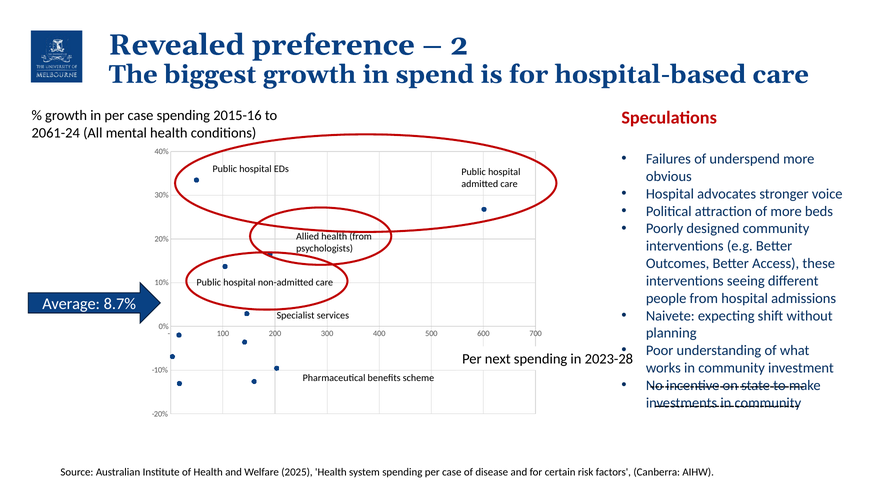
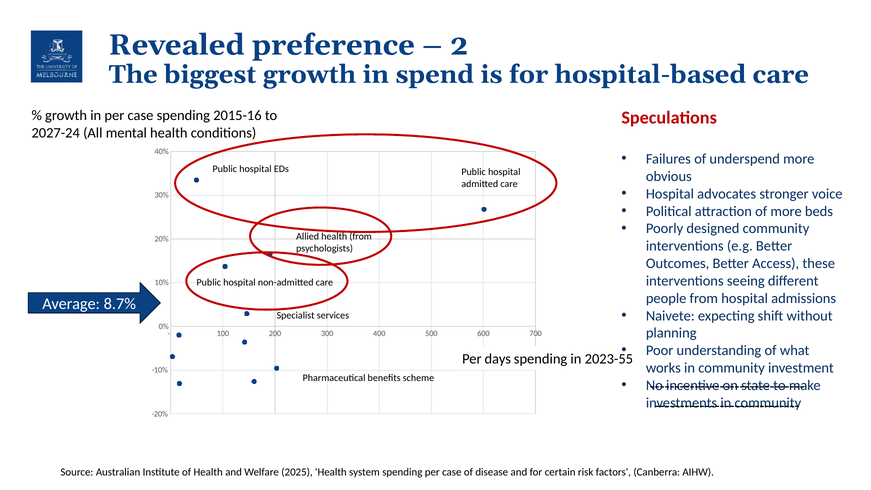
2061-24: 2061-24 -> 2027-24 (56, 133)
next: next -> days (498, 359)
2023-28: 2023-28 -> 2023-55 (609, 359)
